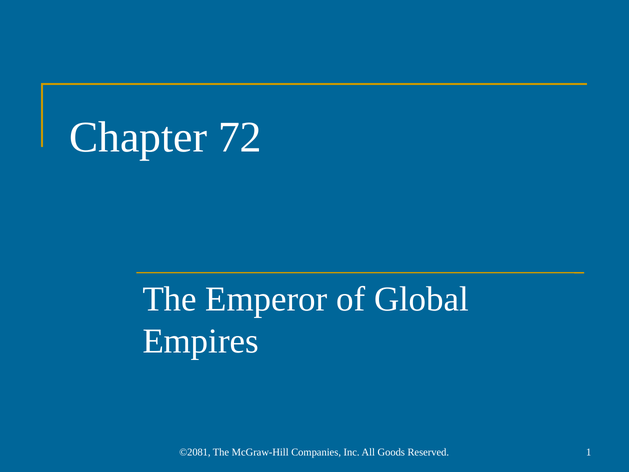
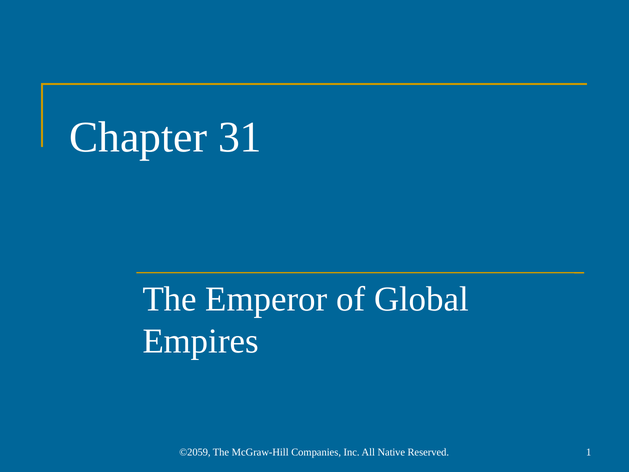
72: 72 -> 31 (240, 137)
©2081: ©2081 -> ©2059 (195, 452)
Goods: Goods -> Native (391, 452)
